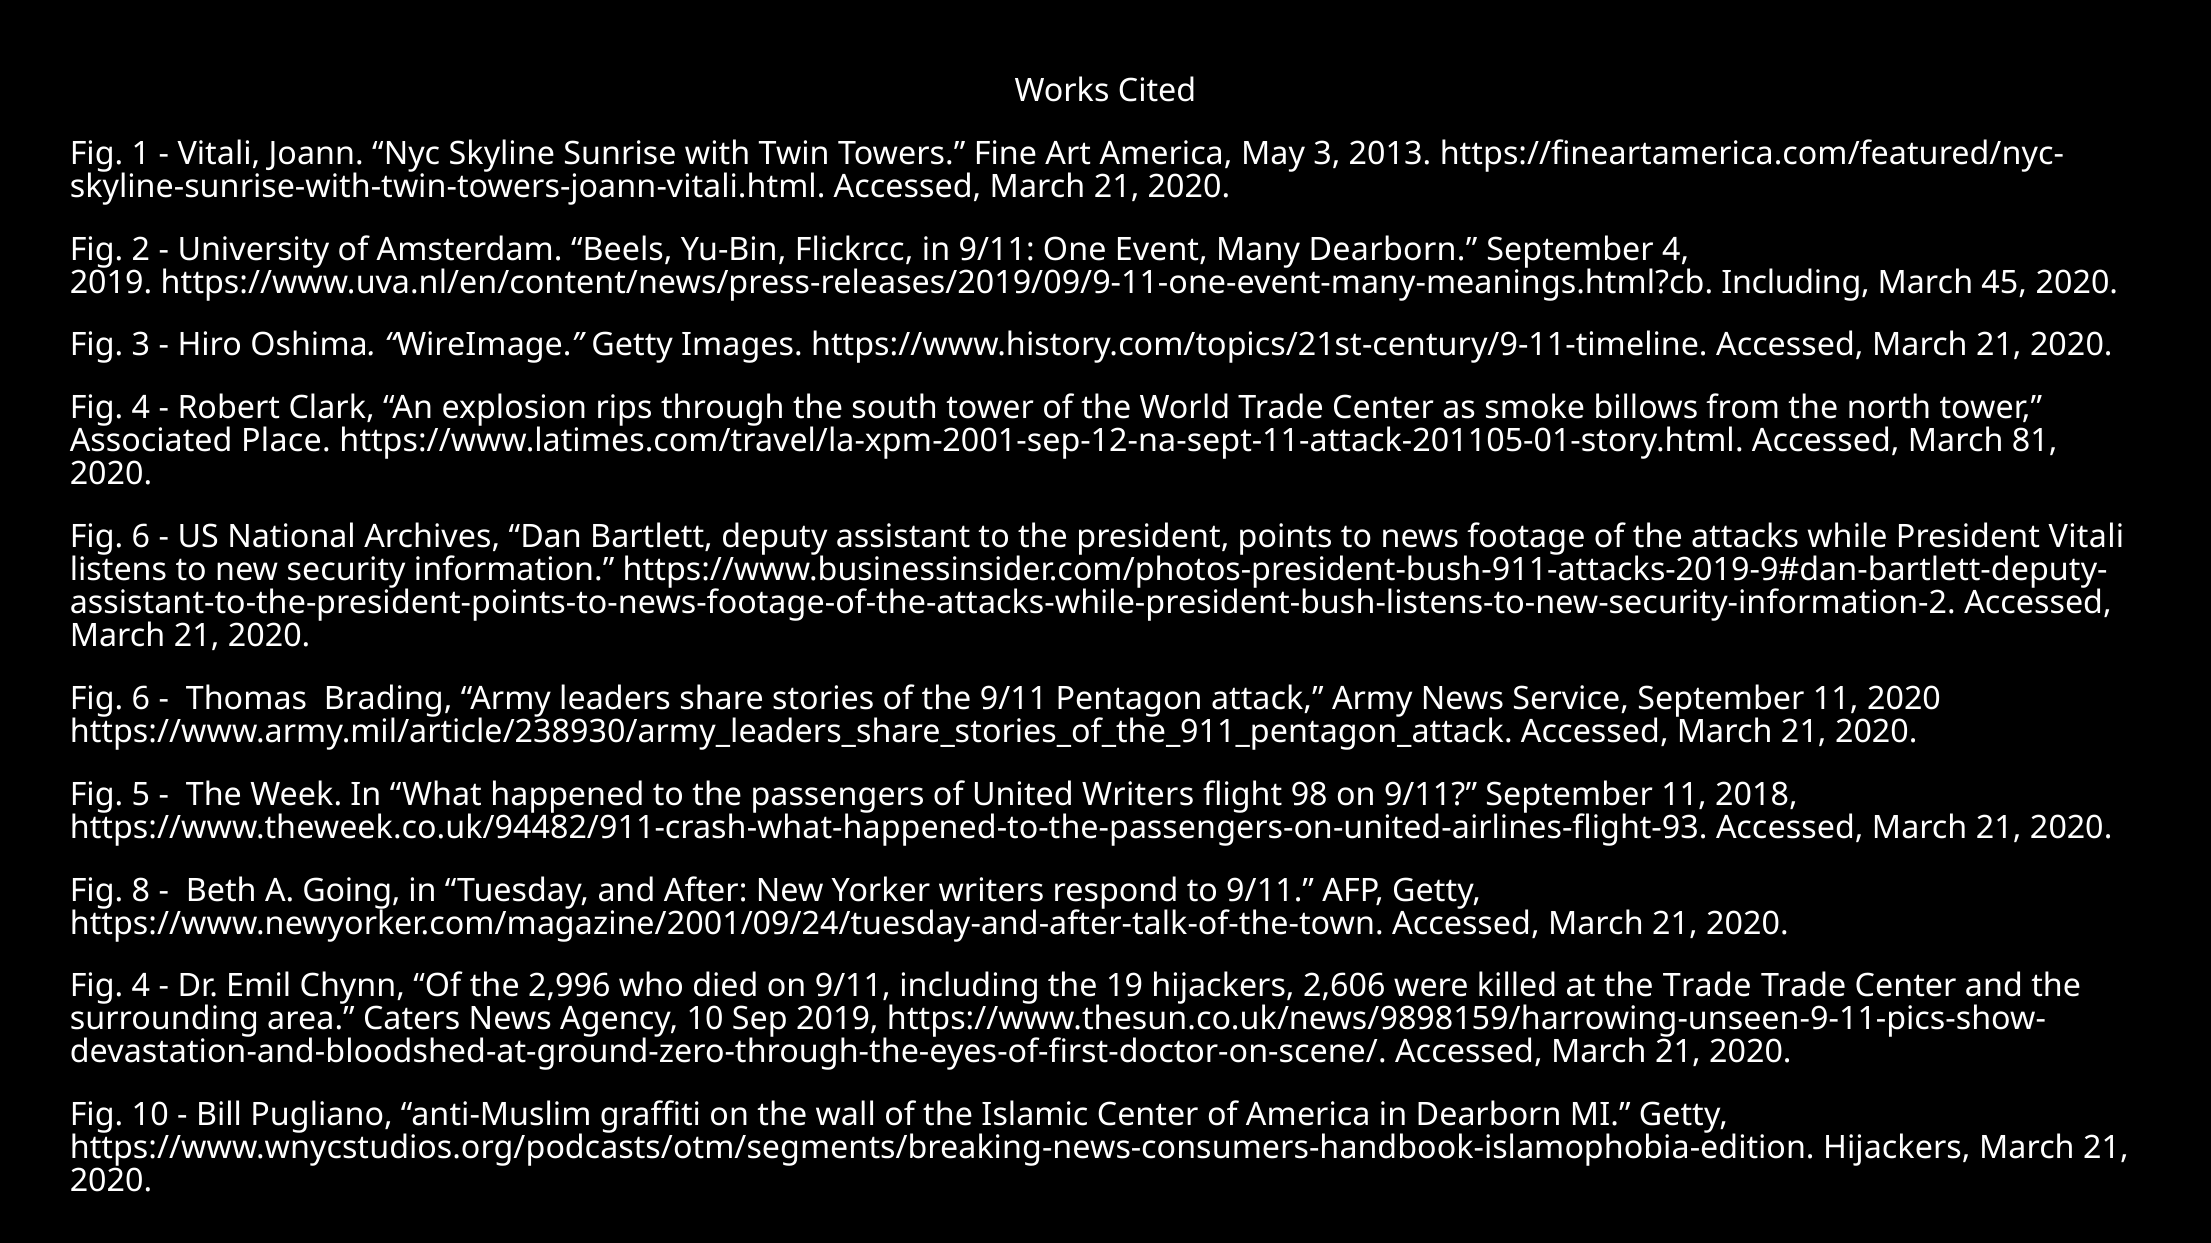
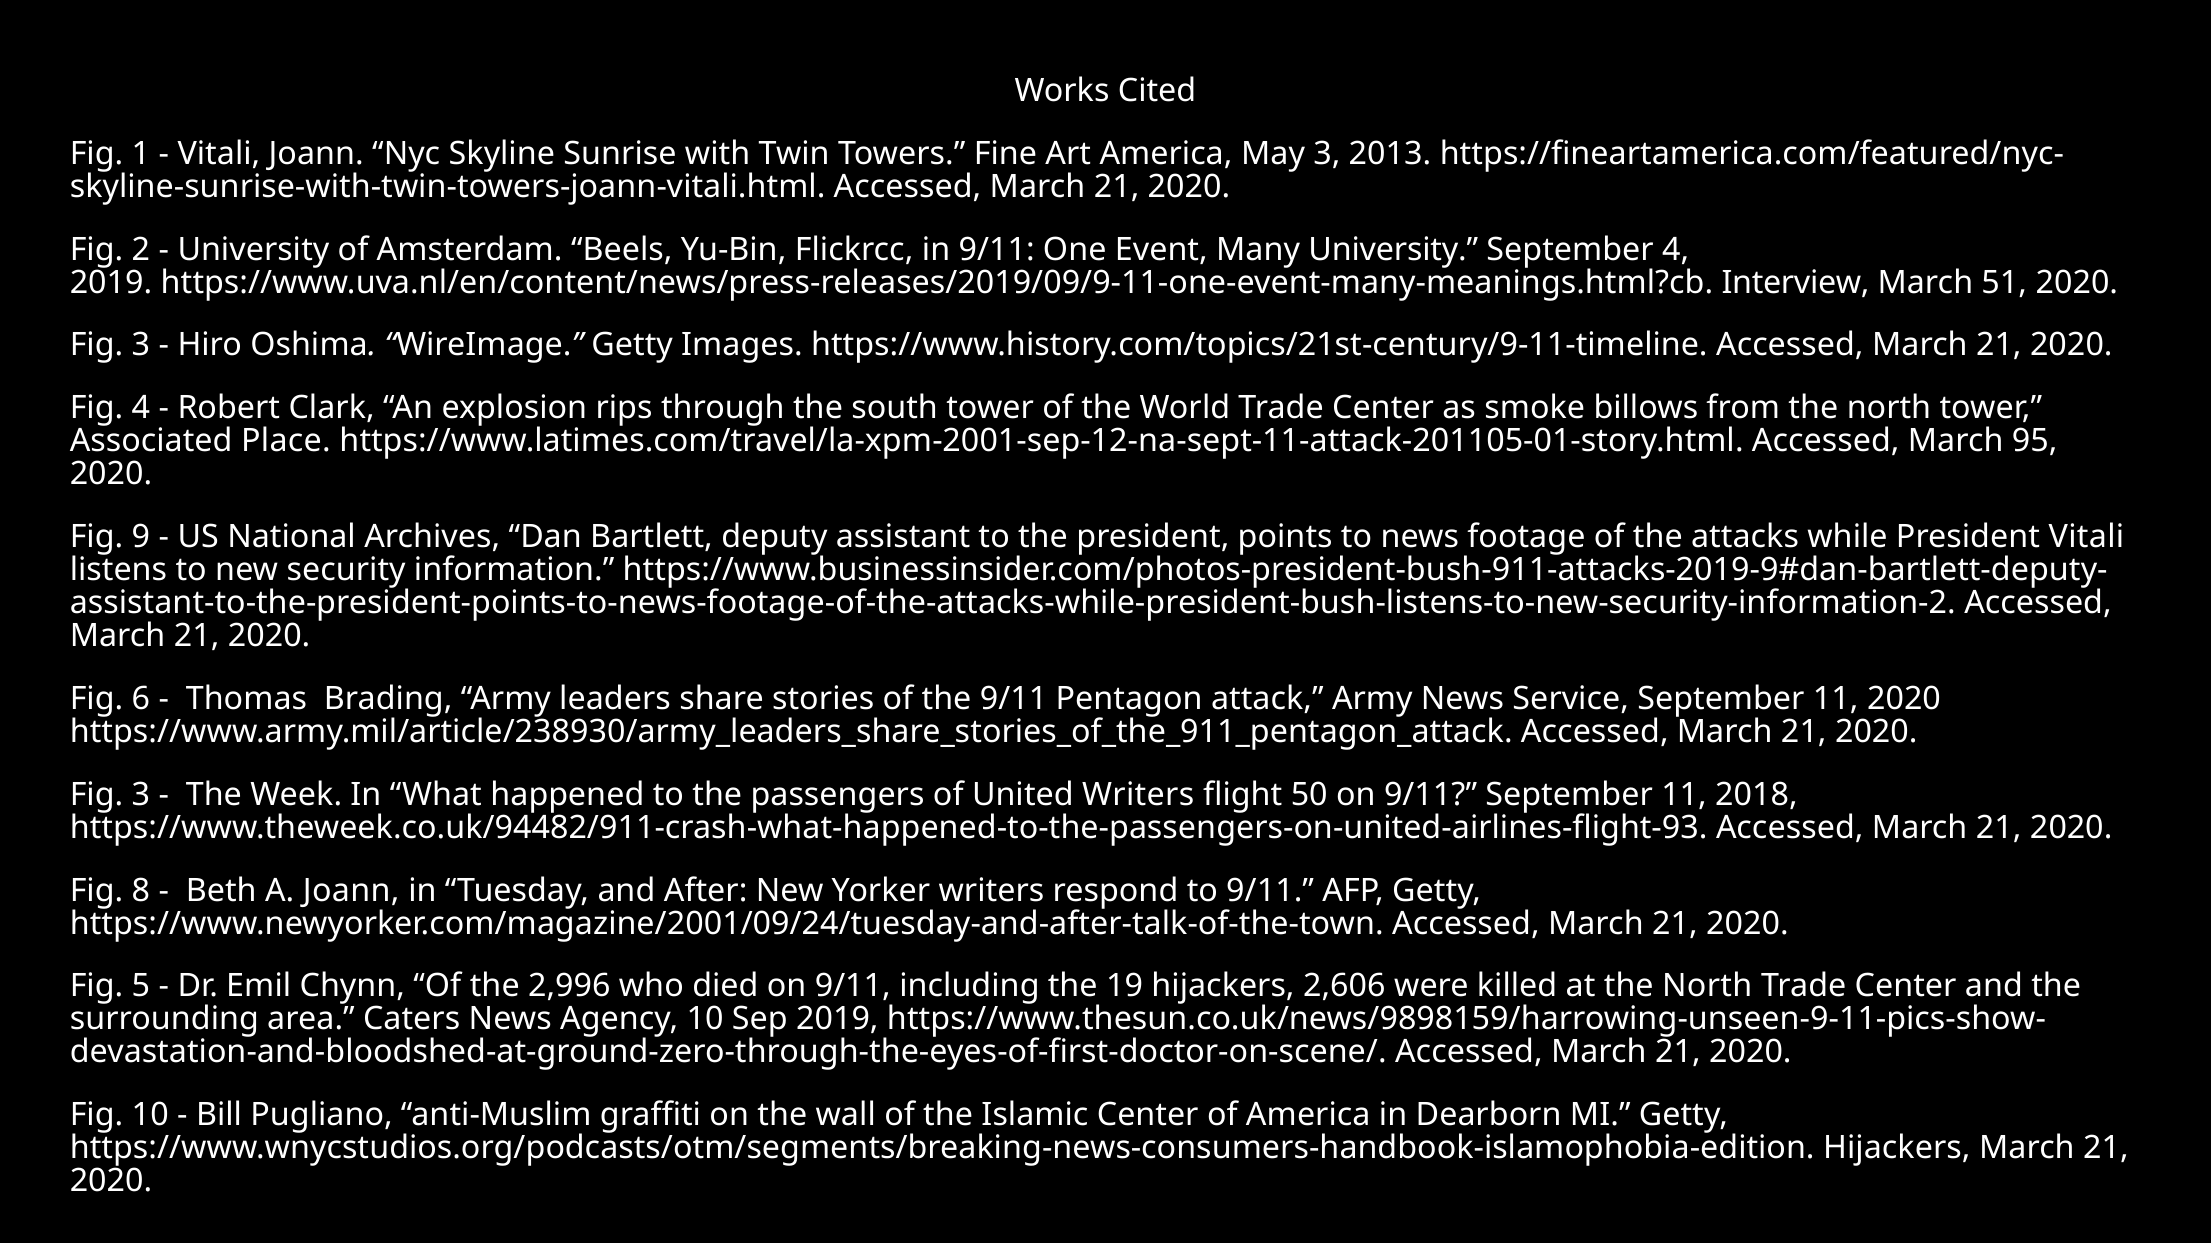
Many Dearborn: Dearborn -> University (1393, 250)
https://www.uva.nl/en/content/news/press-releases/2019/09/9-11-one-event-many-meanings.html?cb Including: Including -> Interview (1796, 283)
45: 45 -> 51 (2004, 283)
81: 81 -> 95 (2035, 441)
6: 6 -> 9 (141, 537)
5: 5 -> 3 (141, 795)
98: 98 -> 50 (1309, 795)
A Going: Going -> Joann (351, 891)
4: 4 -> 5 (141, 987)
at the Trade: Trade -> North (1707, 987)
